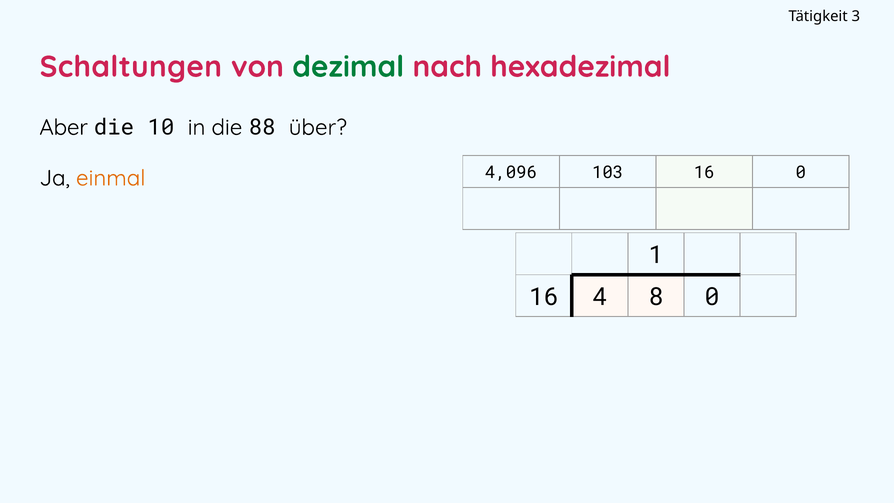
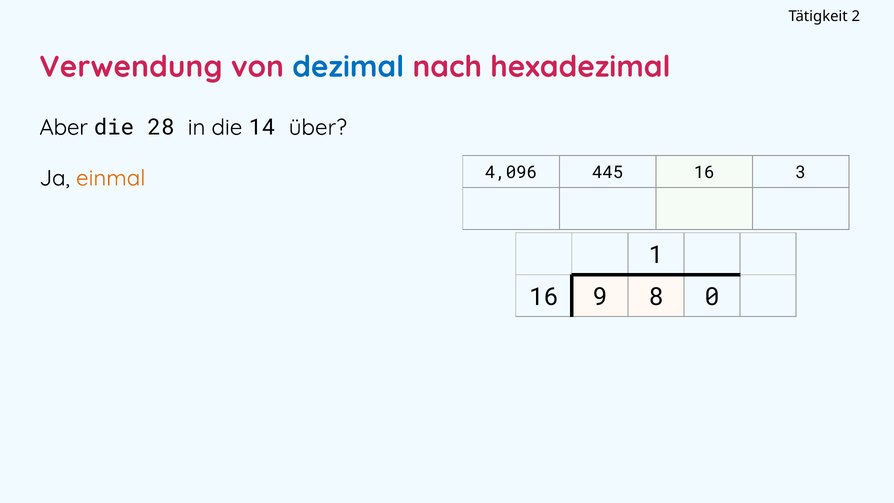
3: 3 -> 2 (856, 16)
Schaltungen: Schaltungen -> Verwendung (131, 67)
dezimal colour: green -> blue (348, 67)
10: 10 -> 28 (161, 127)
88: 88 -> 14 (262, 127)
103: 103 -> 445 (608, 173)
16 0: 0 -> 3 (801, 173)
4: 4 -> 9 (600, 297)
